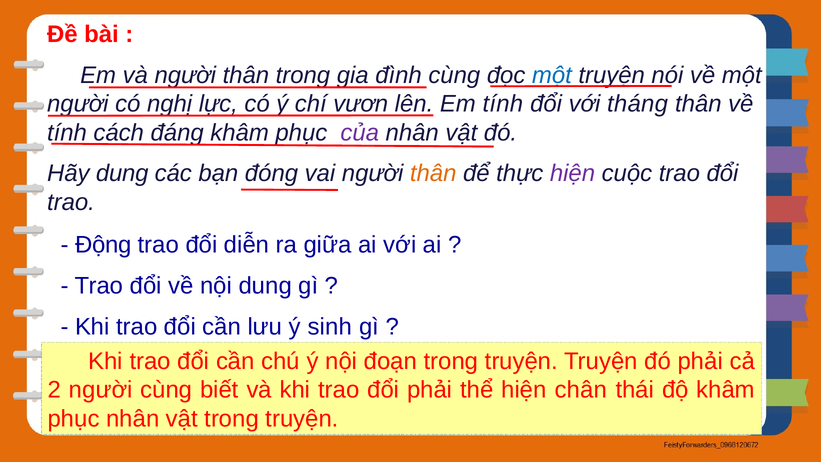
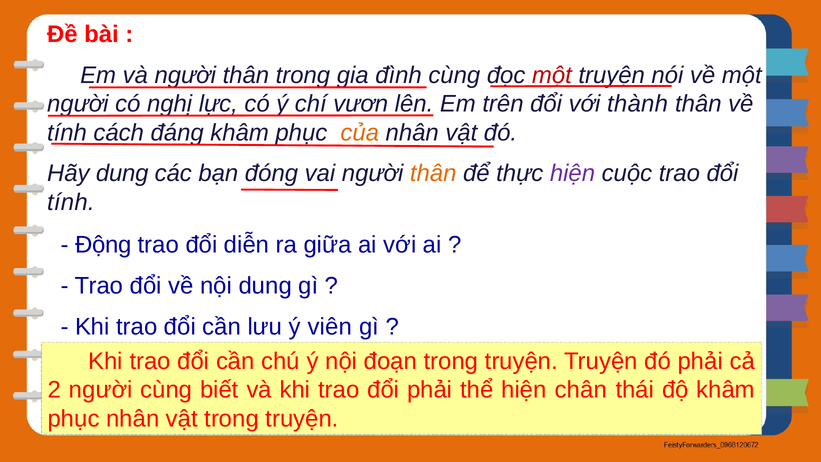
một colour: blue -> red (552, 75)
Em tính: tính -> trên (503, 104)
tháng: tháng -> thành (638, 104)
của colour: purple -> orange (360, 133)
trao: trao -> tính (71, 202)
sinh: sinh -> viên (330, 327)
